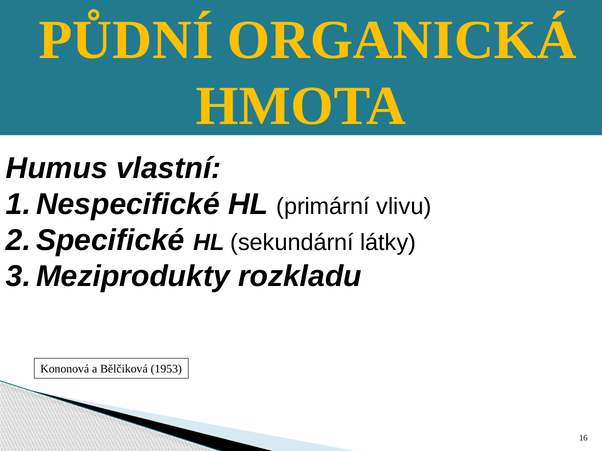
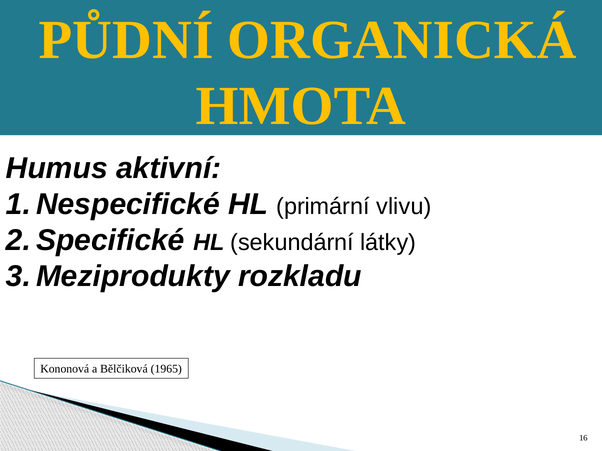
vlastní: vlastní -> aktivní (169, 168)
1953: 1953 -> 1965 (166, 369)
